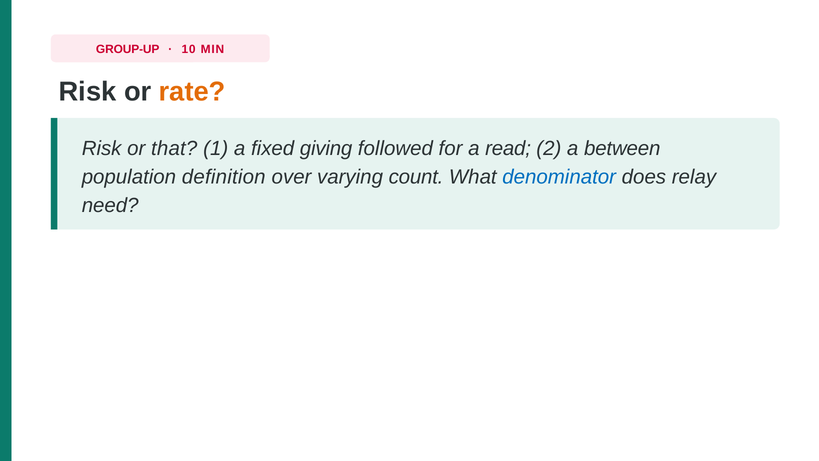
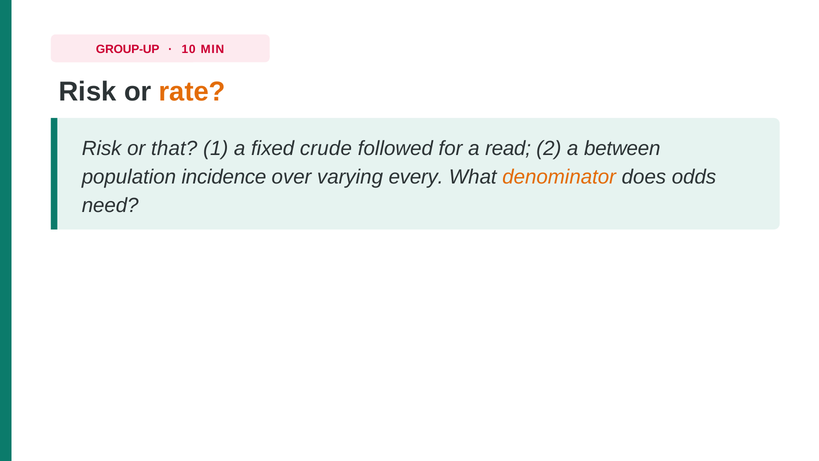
giving: giving -> crude (326, 148)
definition: definition -> incidence (224, 177)
count: count -> every (416, 177)
denominator colour: blue -> orange (559, 177)
relay: relay -> odds (694, 177)
